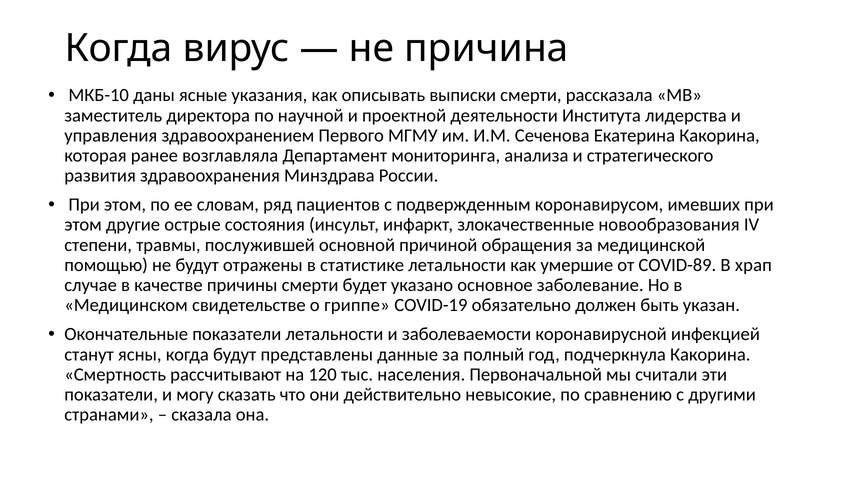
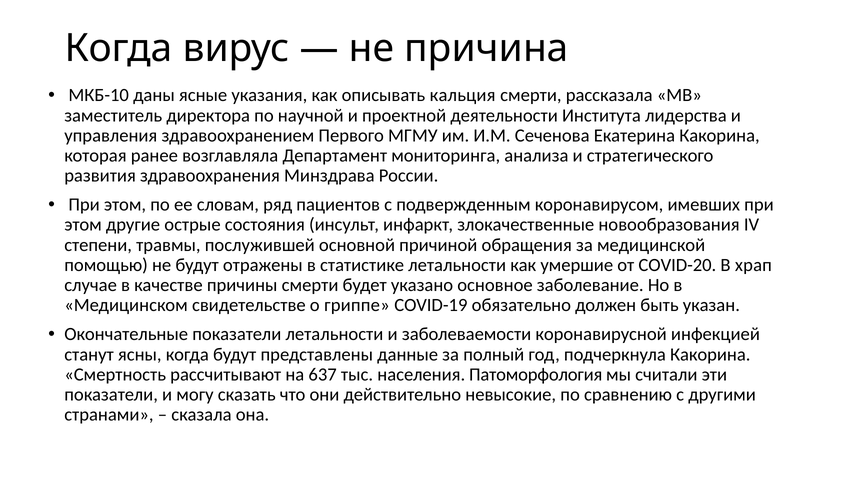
выписки: выписки -> кальция (463, 95)
COVID-89: COVID-89 -> COVID-20 (677, 265)
120: 120 -> 637 (323, 374)
Первоначальной: Первоначальной -> Патоморфология (536, 374)
